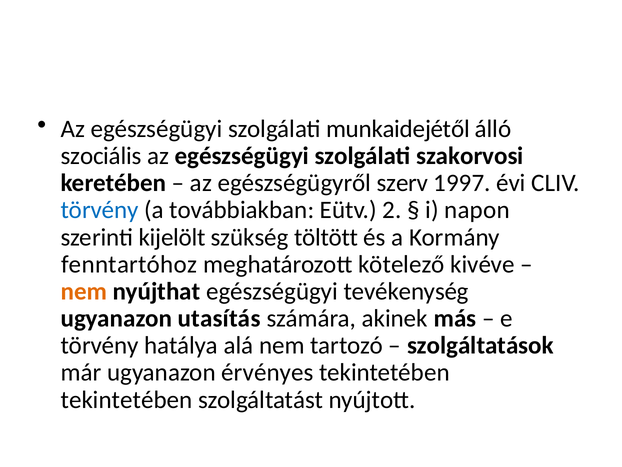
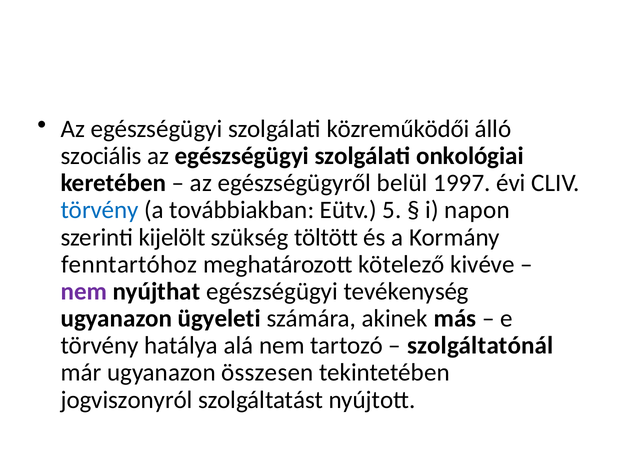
munkaidejétől: munkaidejétől -> közreműködői (398, 129)
szakorvosi: szakorvosi -> onkológiai (470, 156)
szerv: szerv -> belül (402, 183)
2: 2 -> 5 (392, 210)
nem colour: orange -> purple (84, 291)
utasítás: utasítás -> ügyeleti (219, 318)
szolgáltatások: szolgáltatások -> szolgáltatónál (480, 345)
érvényes: érvényes -> összesen (267, 372)
tekintetében: tekintetében -> jogviszonyról (127, 399)
